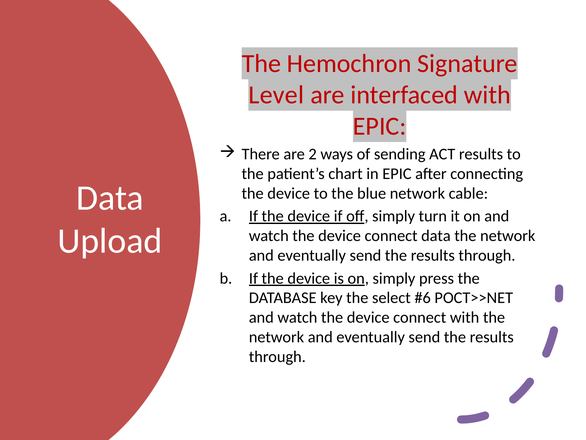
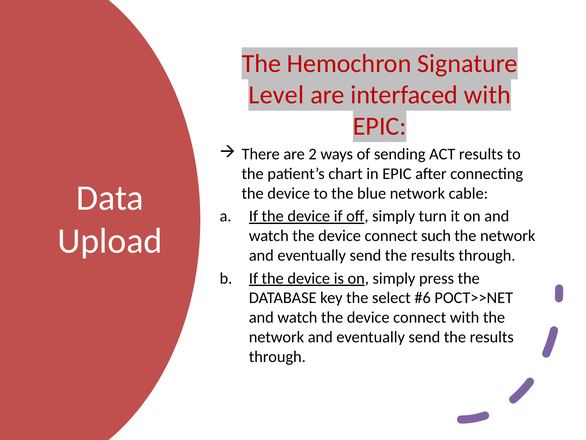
connect data: data -> such (436, 236)
